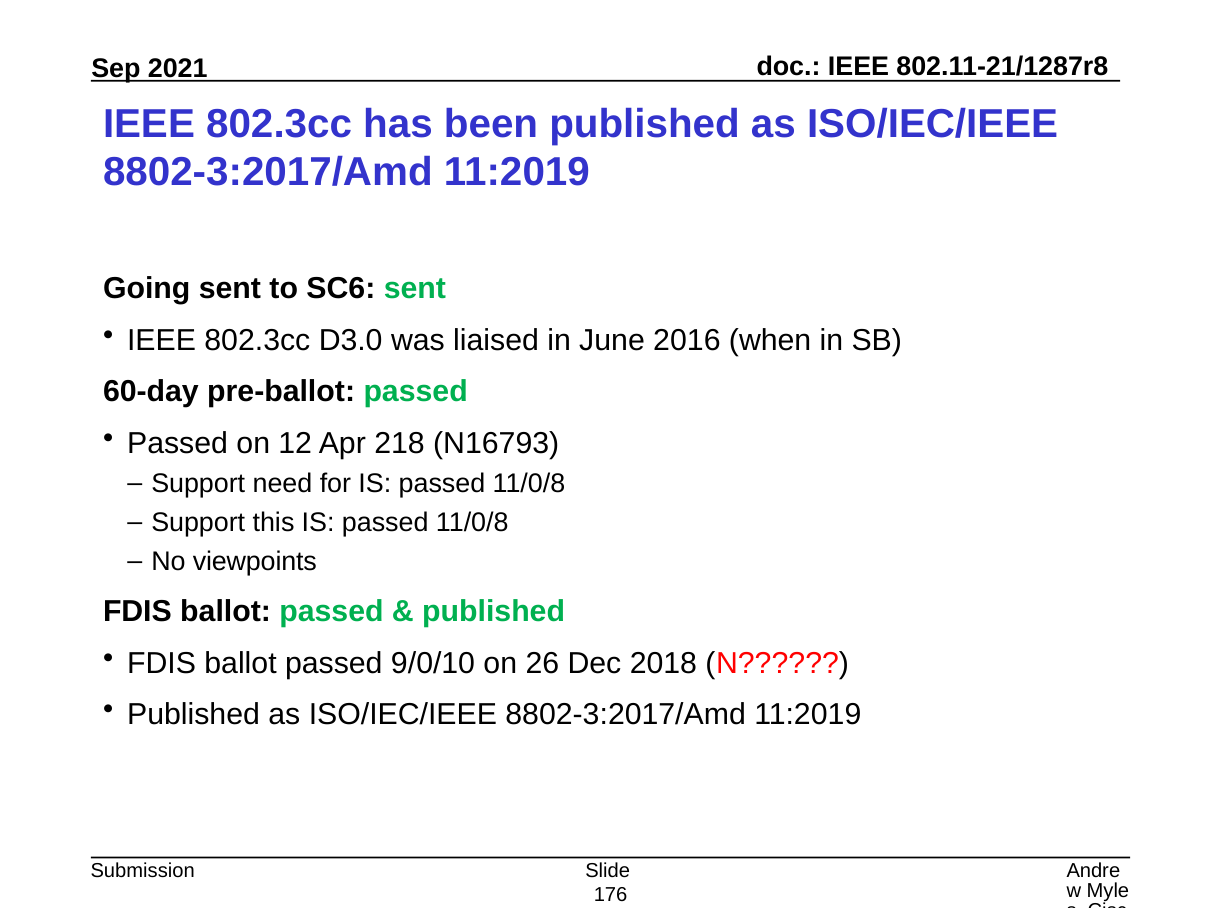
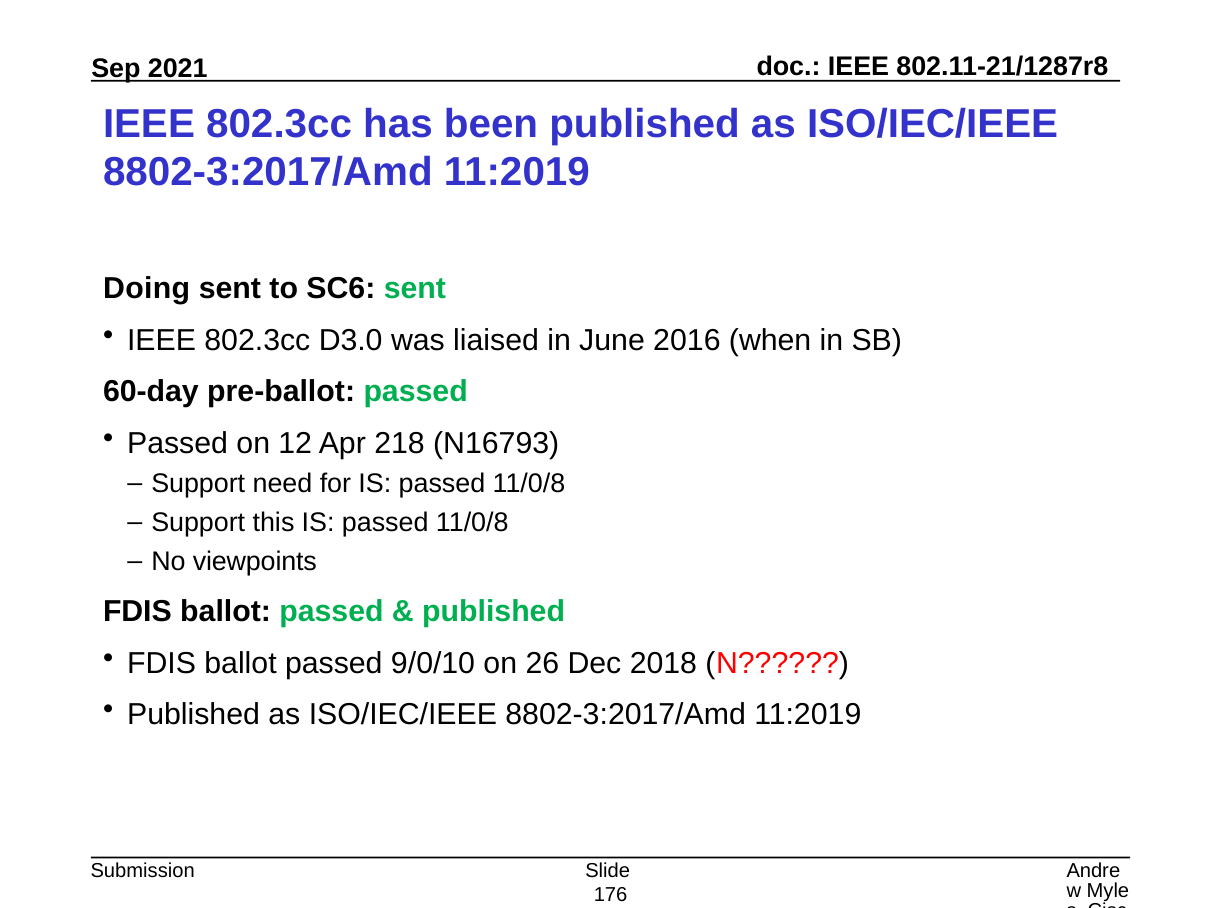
Going: Going -> Doing (147, 289)
